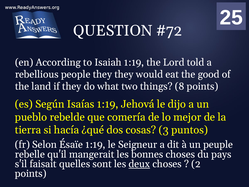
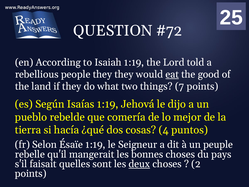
eat underline: none -> present (172, 74)
8: 8 -> 7 (180, 86)
3: 3 -> 4 (164, 130)
